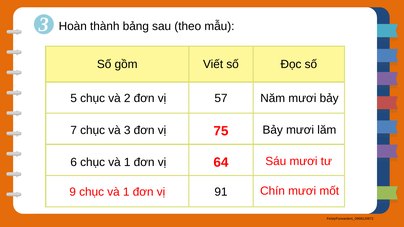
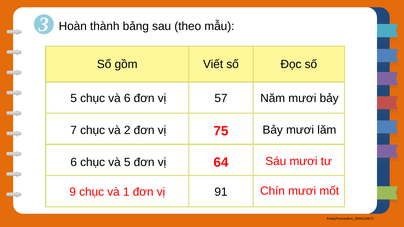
và 2: 2 -> 6 (127, 98)
và 3: 3 -> 2 (127, 130)
6 chục và 1: 1 -> 5 (127, 162)
